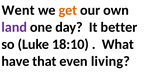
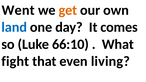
land colour: purple -> blue (14, 27)
better: better -> comes (119, 27)
18:10: 18:10 -> 66:10 (70, 44)
have: have -> fight (15, 61)
